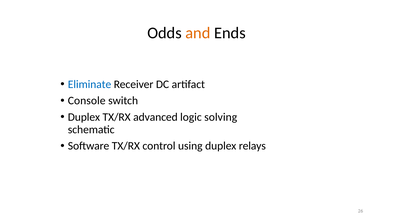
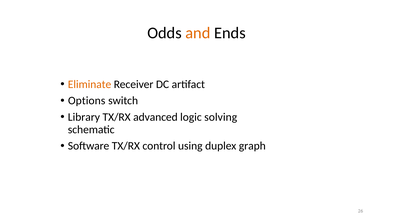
Eliminate colour: blue -> orange (90, 84)
Console: Console -> Options (87, 101)
Duplex: Duplex -> Library (84, 117)
relays: relays -> graph (252, 146)
